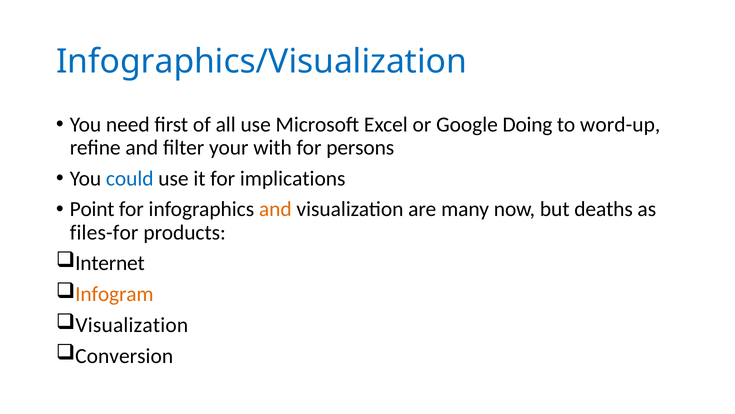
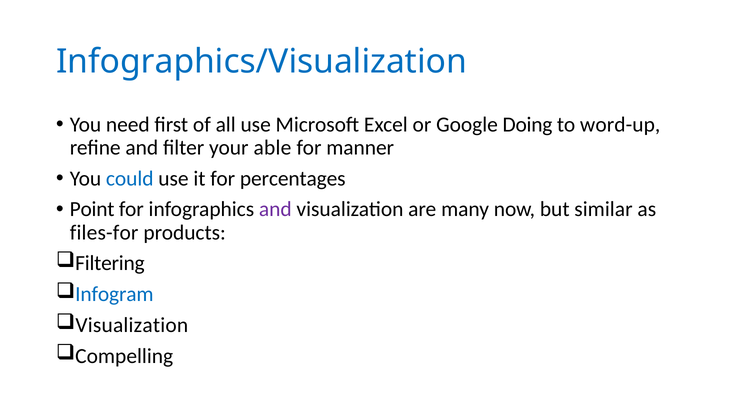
with: with -> able (272, 147)
persons: persons -> manner (360, 147)
implications: implications -> percentages (293, 178)
and colour: orange -> purple (275, 209)
deaths: deaths -> similar (603, 209)
Internet: Internet -> Filtering (110, 263)
Infogram colour: orange -> blue (114, 294)
Conversion: Conversion -> Compelling (124, 355)
